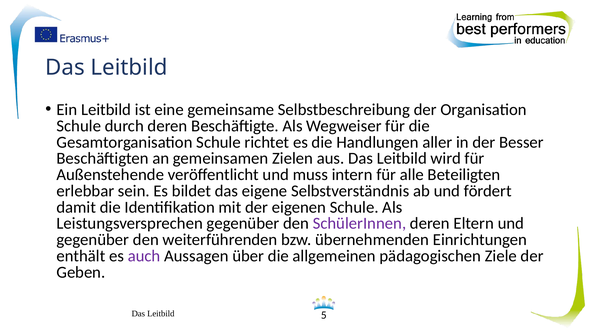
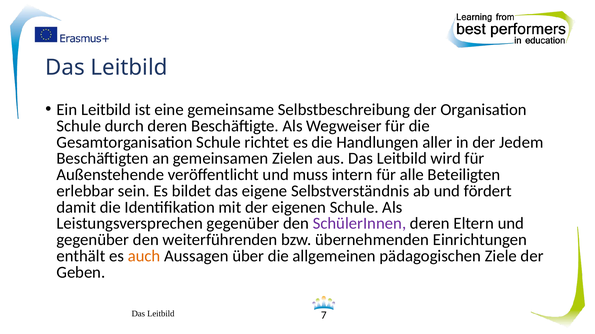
Besser: Besser -> Jedem (521, 142)
auch colour: purple -> orange (144, 256)
5: 5 -> 7 (324, 316)
